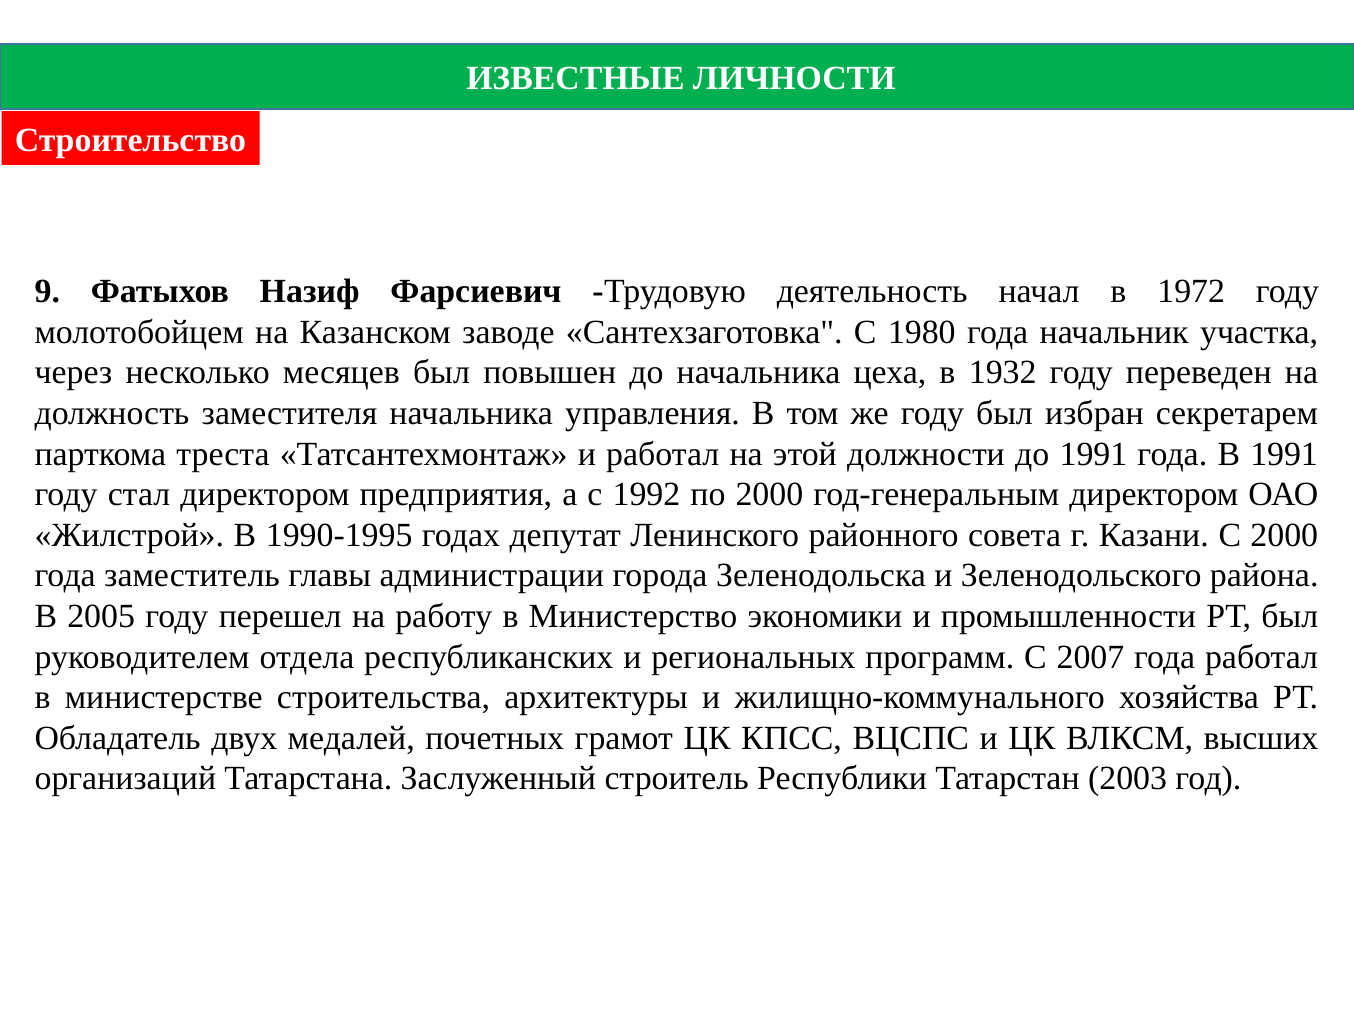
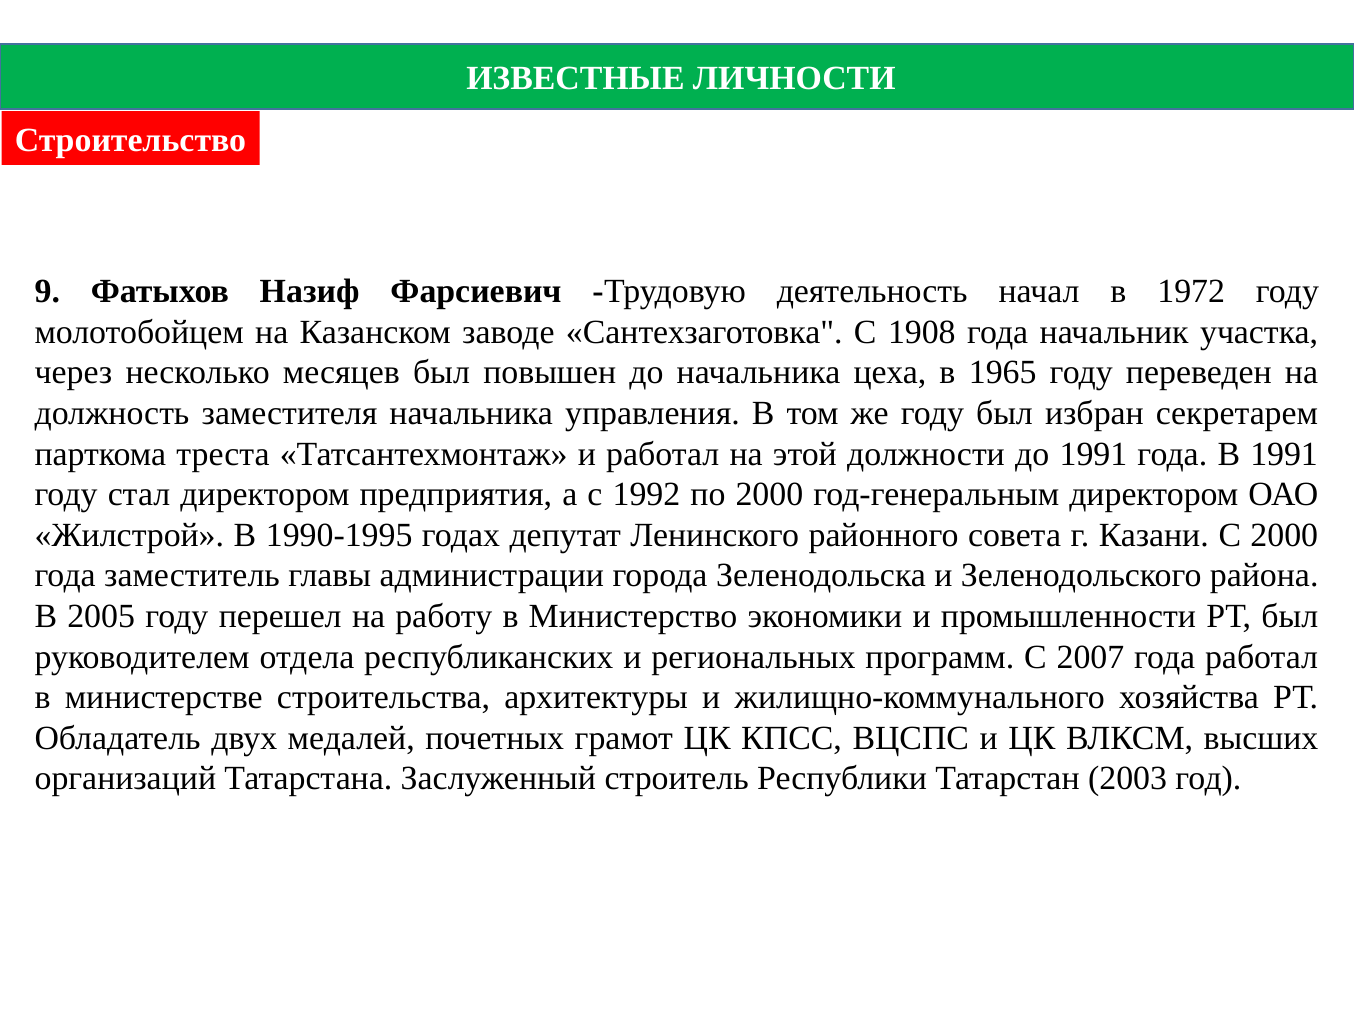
1980: 1980 -> 1908 (922, 332)
1932: 1932 -> 1965 (1003, 373)
